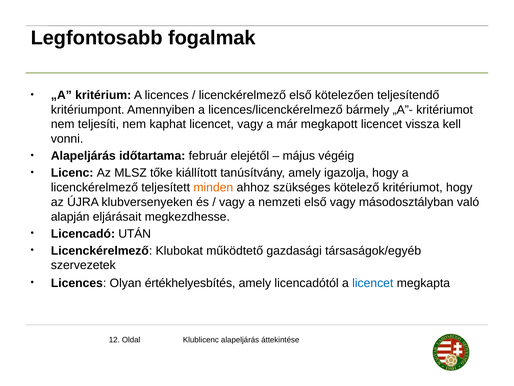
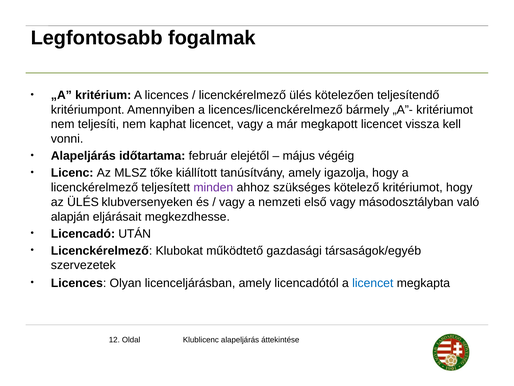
licenckérelmező első: első -> ülés (300, 95)
minden colour: orange -> purple (213, 187)
az ÚJRA: ÚJRA -> ÜLÉS (83, 202)
értékhelyesbítés: értékhelyesbítés -> licenceljárásban (190, 283)
